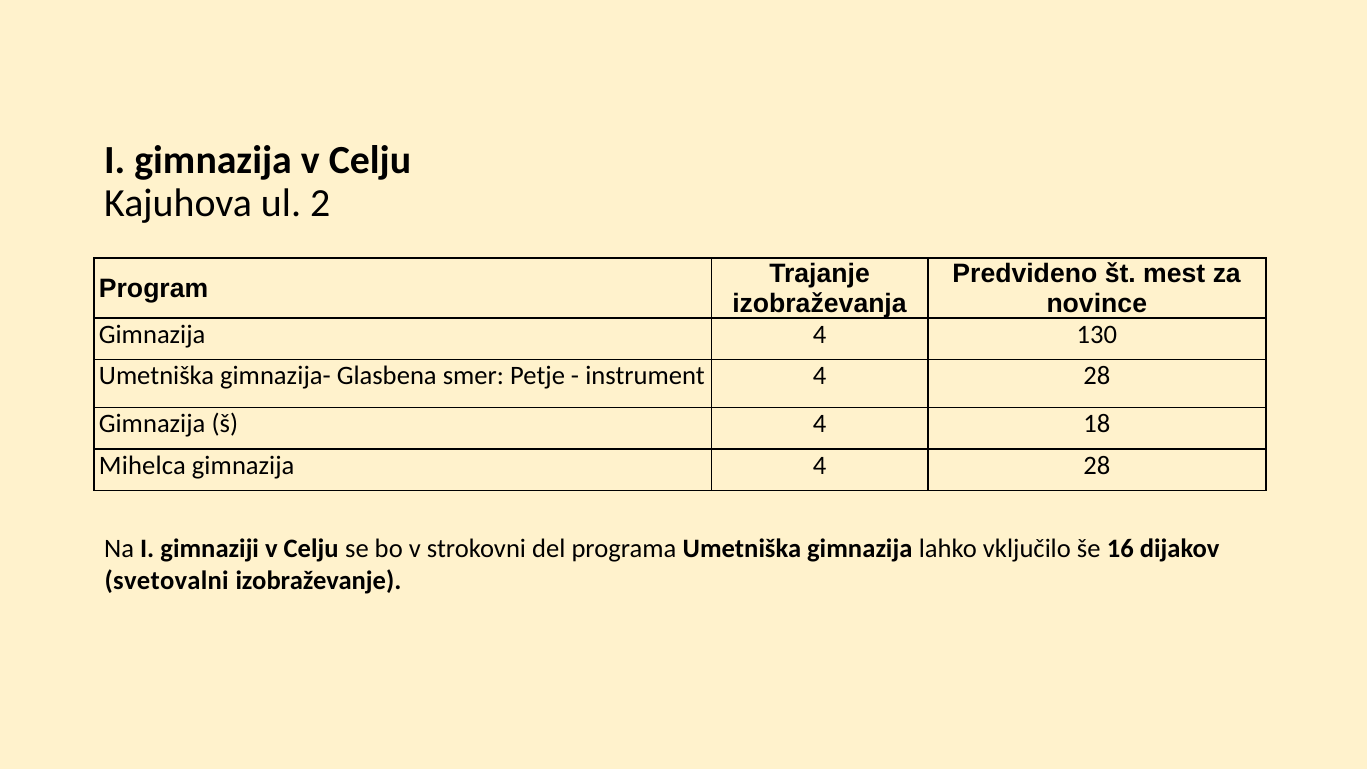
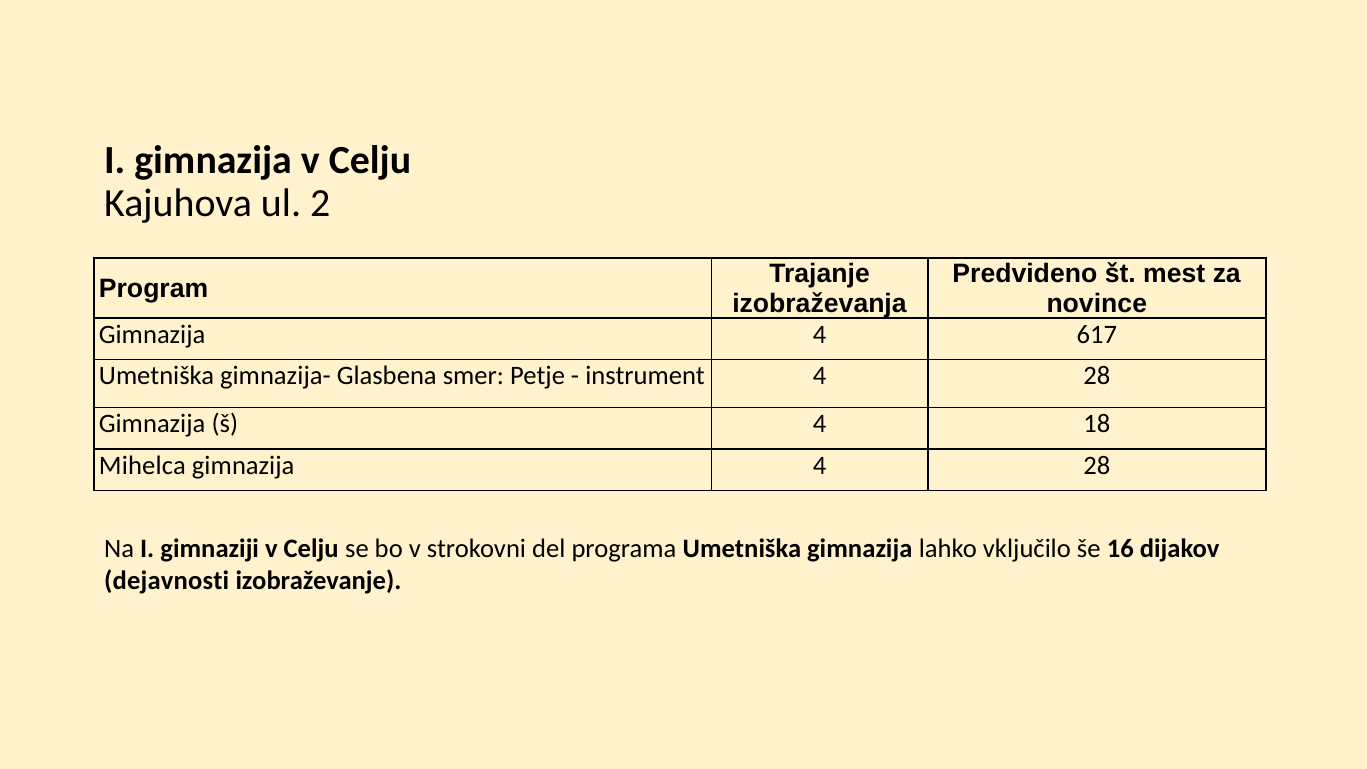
130: 130 -> 617 (1097, 334)
svetovalni: svetovalni -> dejavnosti (167, 581)
